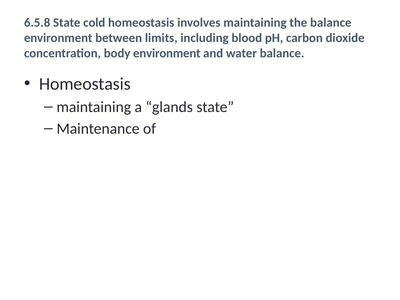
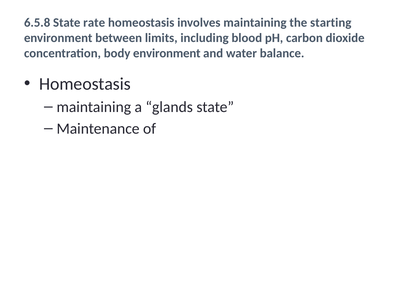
cold: cold -> rate (94, 23)
the balance: balance -> starting (331, 23)
